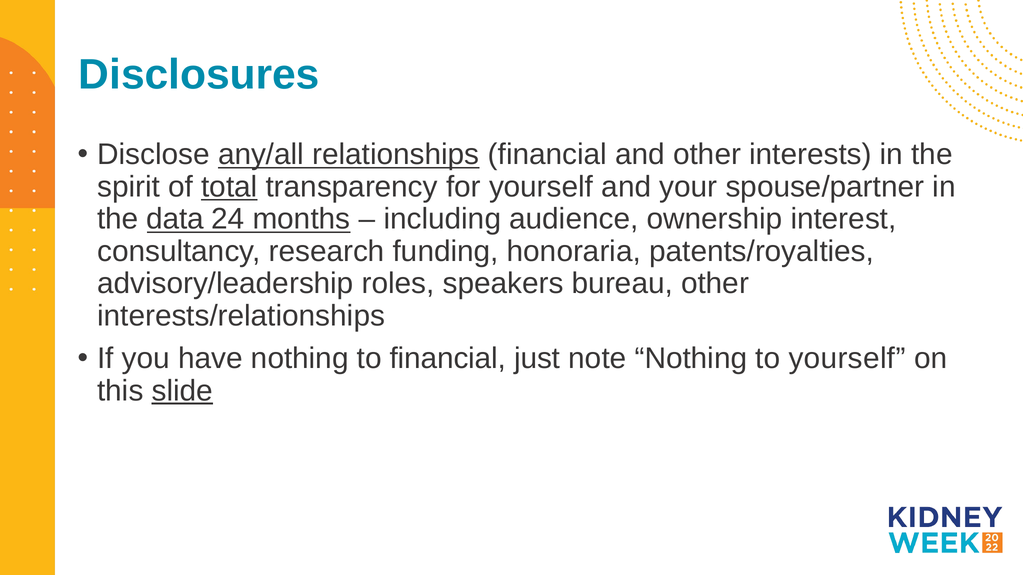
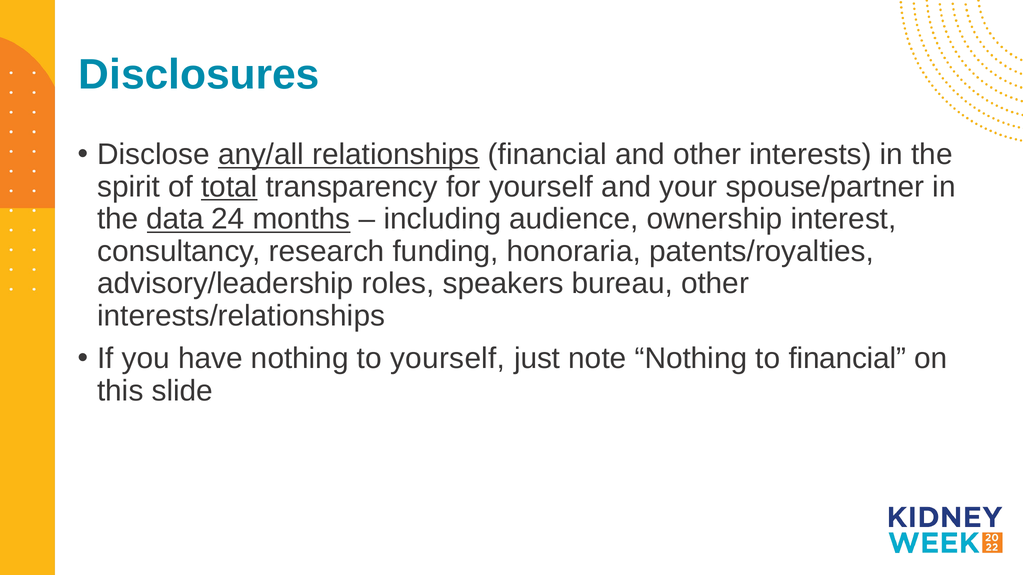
to financial: financial -> yourself (448, 359)
to yourself: yourself -> financial (847, 359)
slide underline: present -> none (182, 391)
